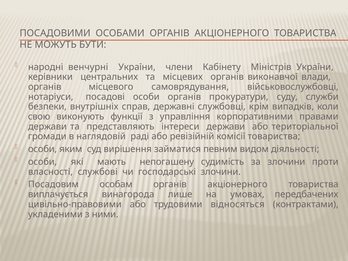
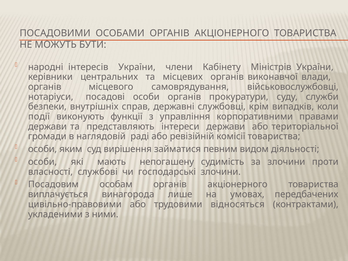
венчурні: венчурні -> інтересів (88, 67)
свою: свою -> події (39, 117)
